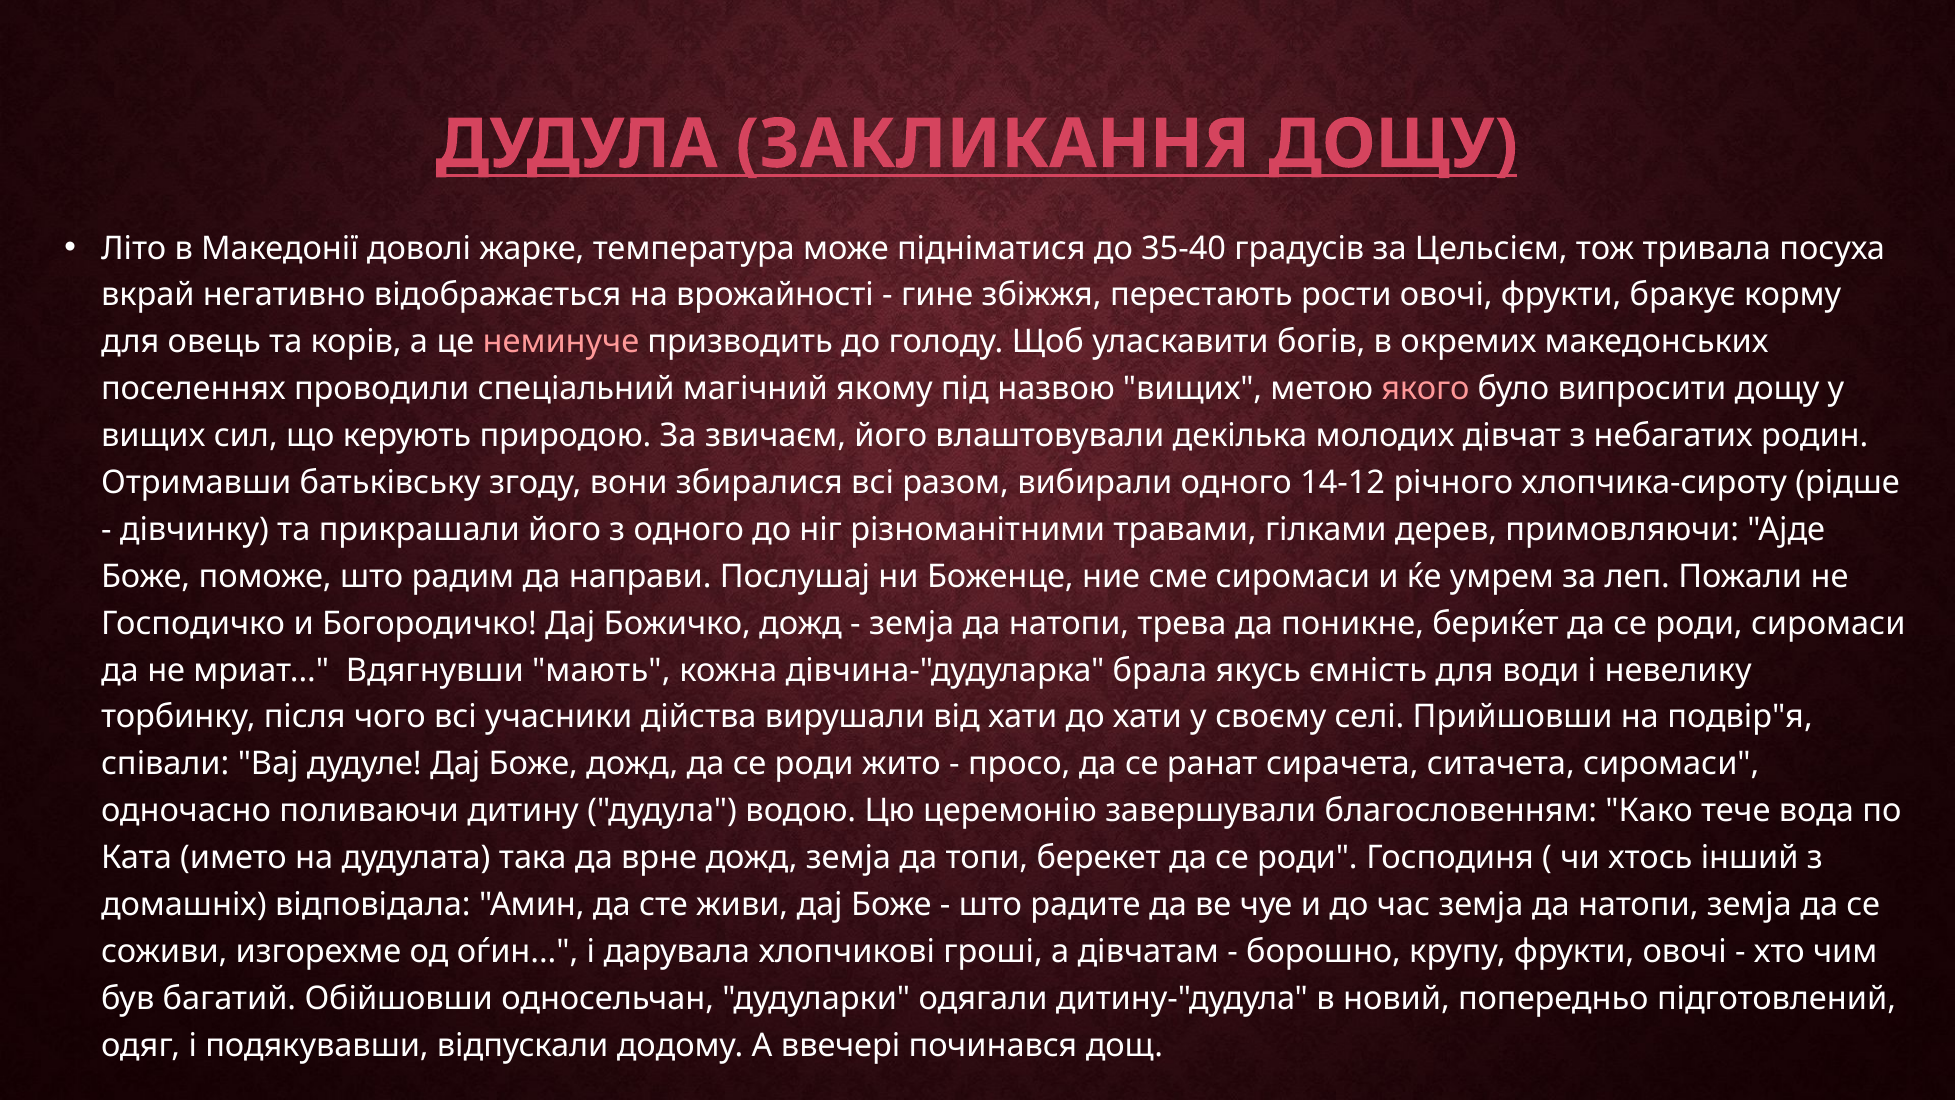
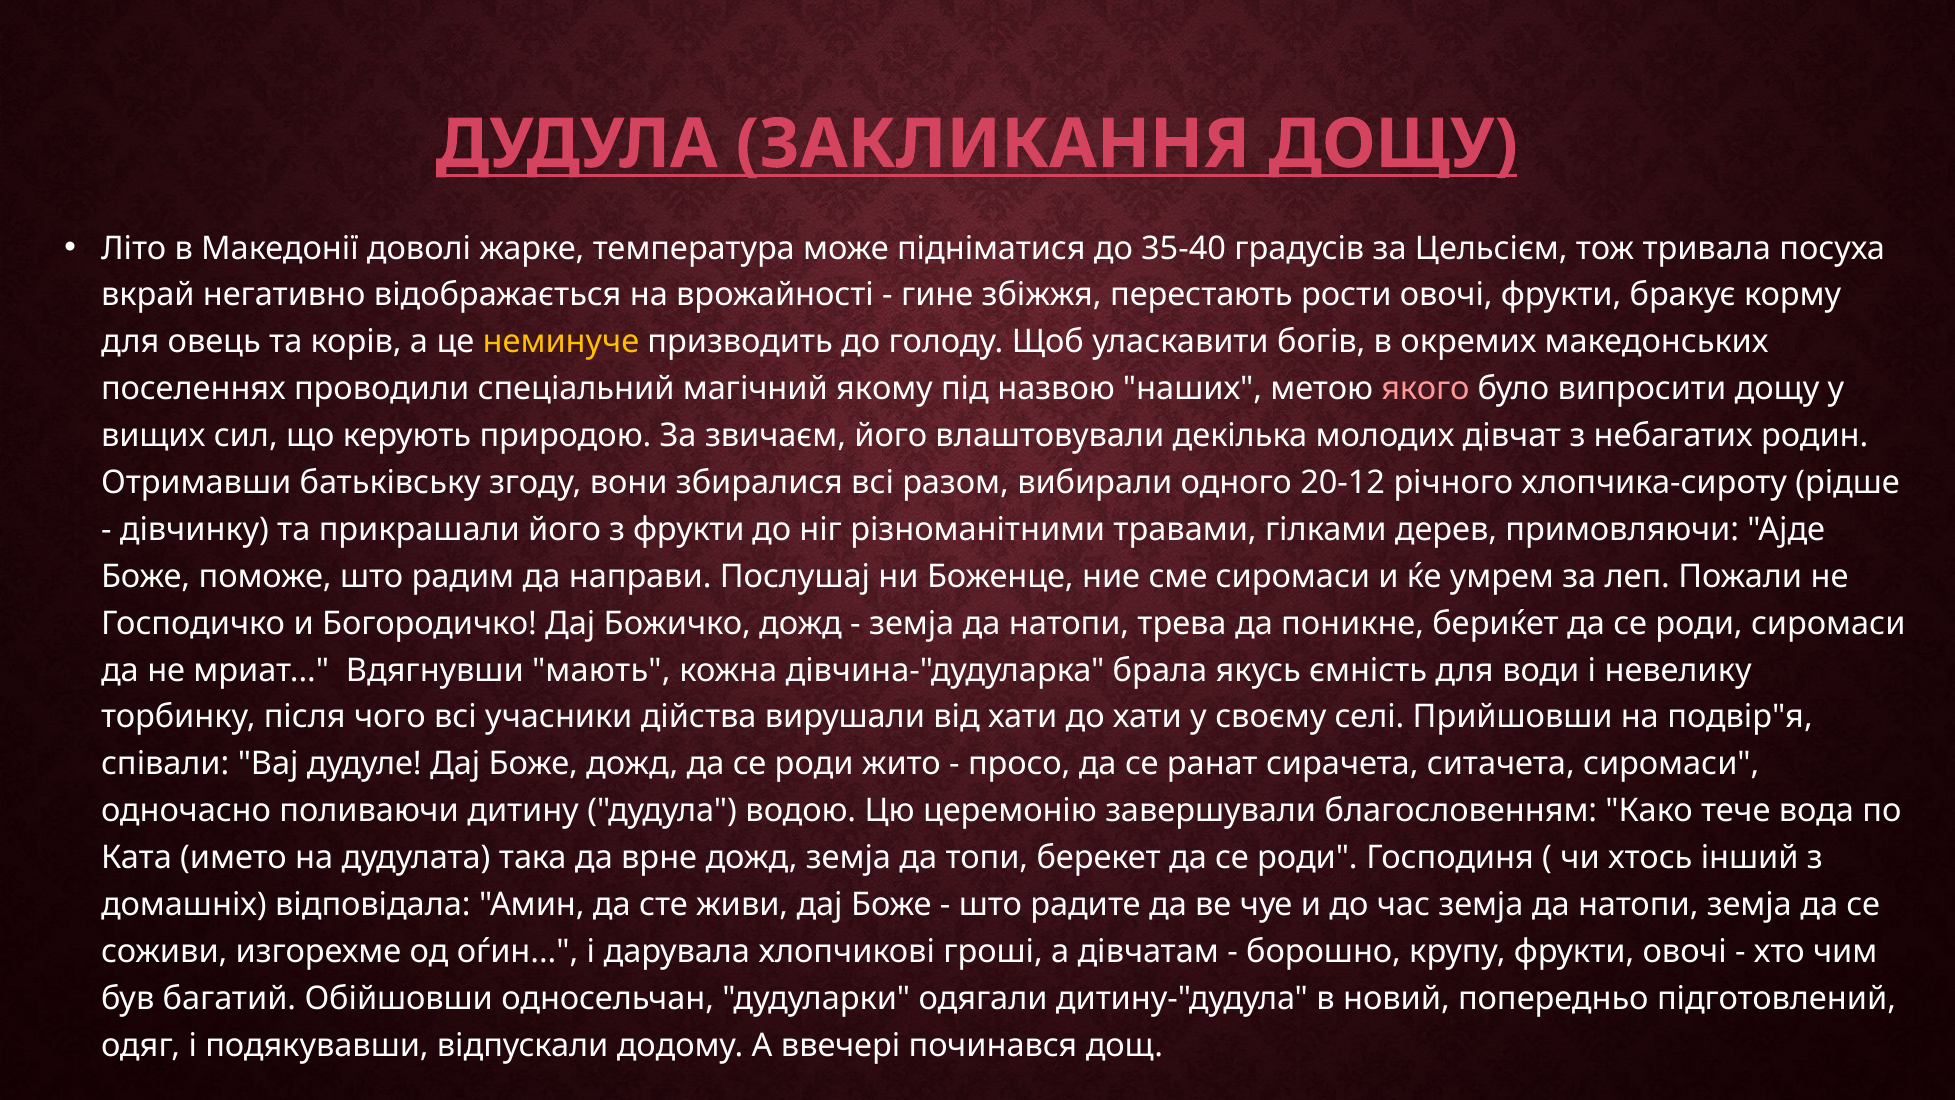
неминуче colour: pink -> yellow (561, 342)
назвою вищих: вищих -> наших (1193, 389)
14-12: 14-12 -> 20-12 (1343, 483)
з одного: одного -> фрукти (689, 530)
